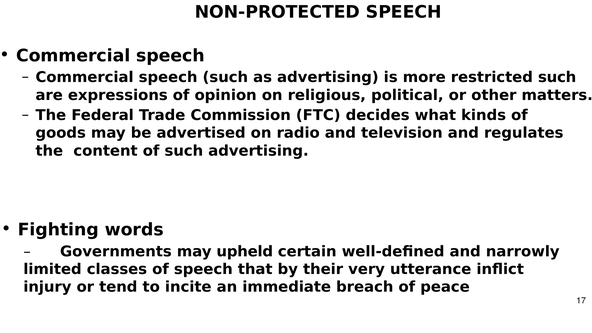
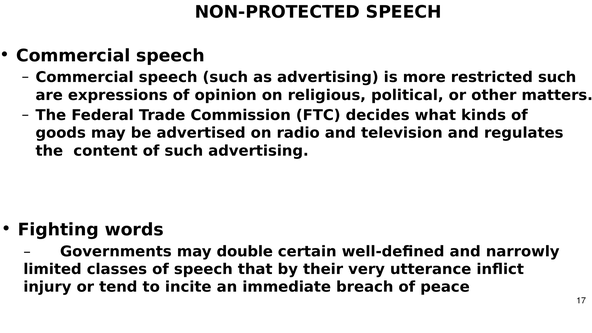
upheld: upheld -> double (245, 251)
